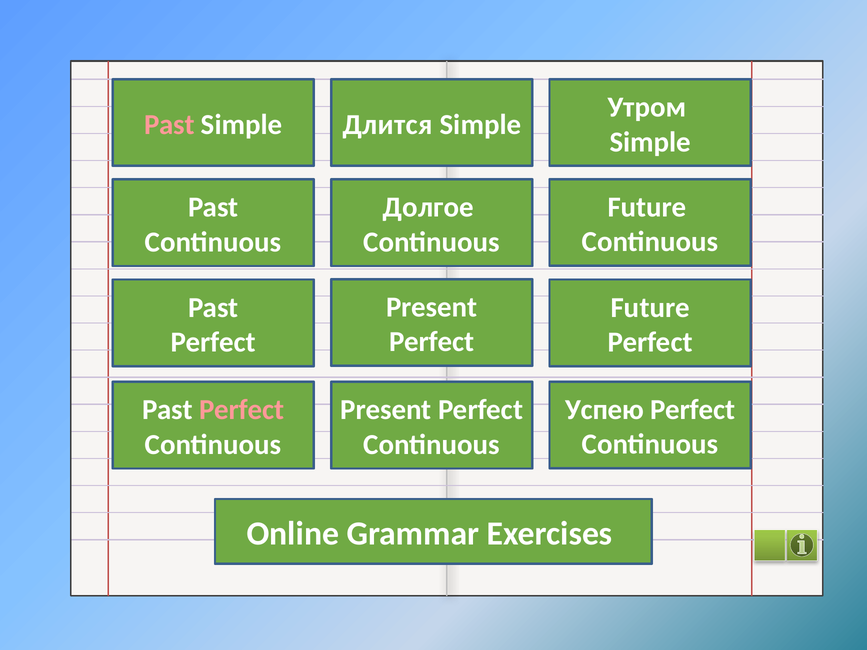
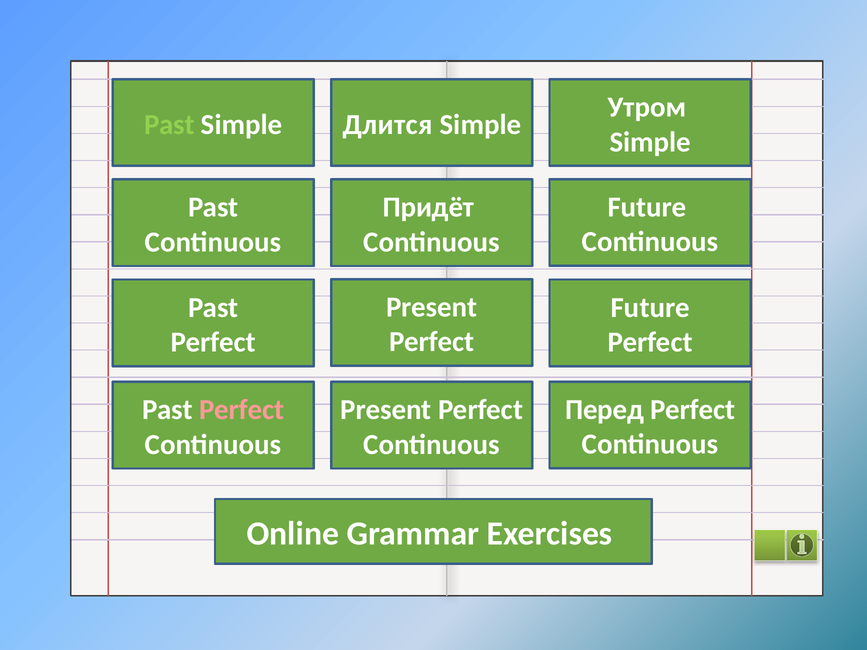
Past colour: pink -> light green (169, 125)
Долгое: Долгое -> Придёт (429, 207)
Успею: Успею -> Перед (604, 410)
